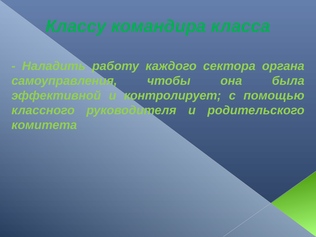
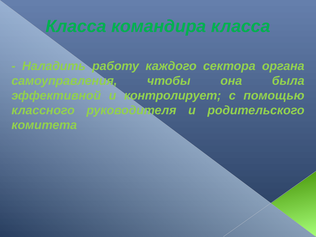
Классу: Классу -> Класса (76, 26)
